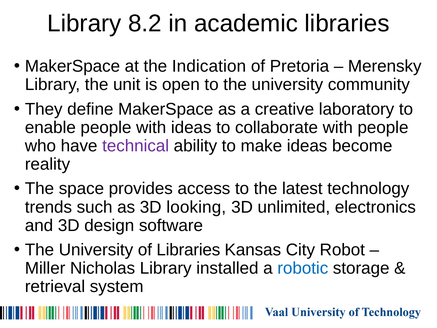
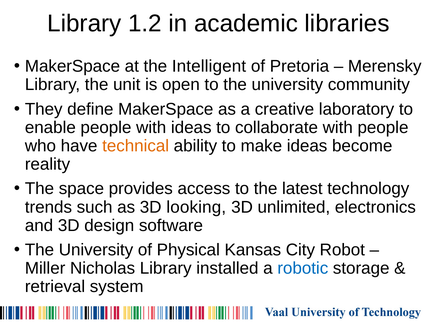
8.2: 8.2 -> 1.2 (145, 24)
Indication: Indication -> Intelligent (209, 66)
technical colour: purple -> orange (136, 146)
of Libraries: Libraries -> Physical (188, 250)
